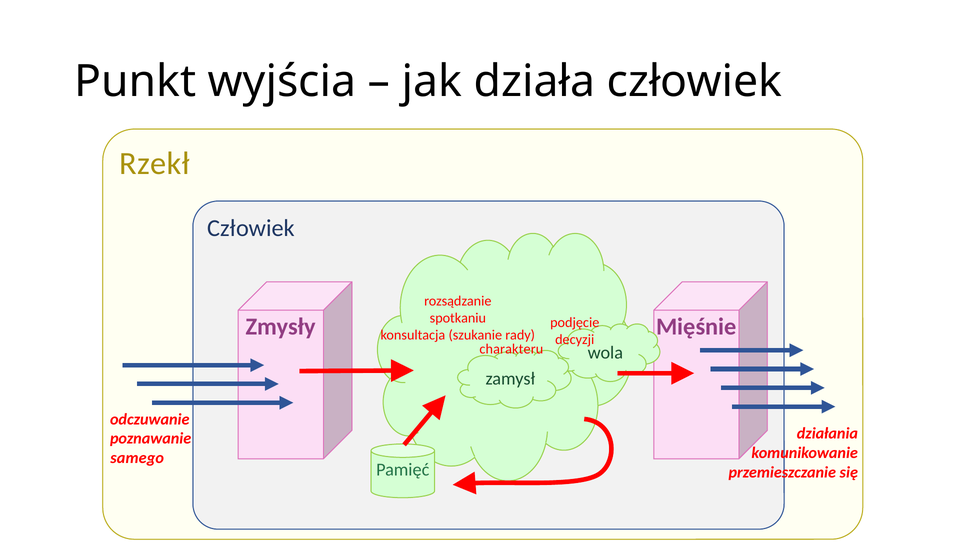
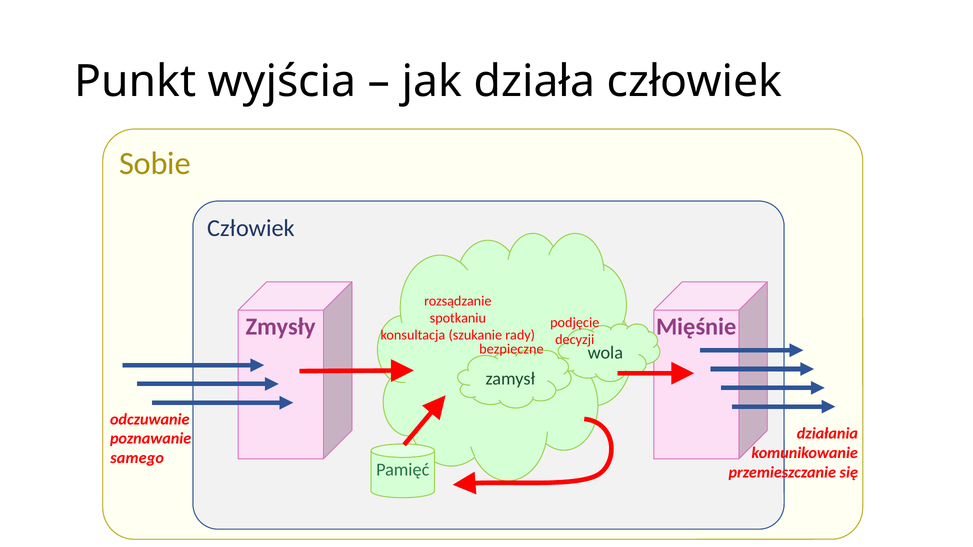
Rzekł: Rzekł -> Sobie (155, 164)
charakteru: charakteru -> bezpieczne (511, 349)
